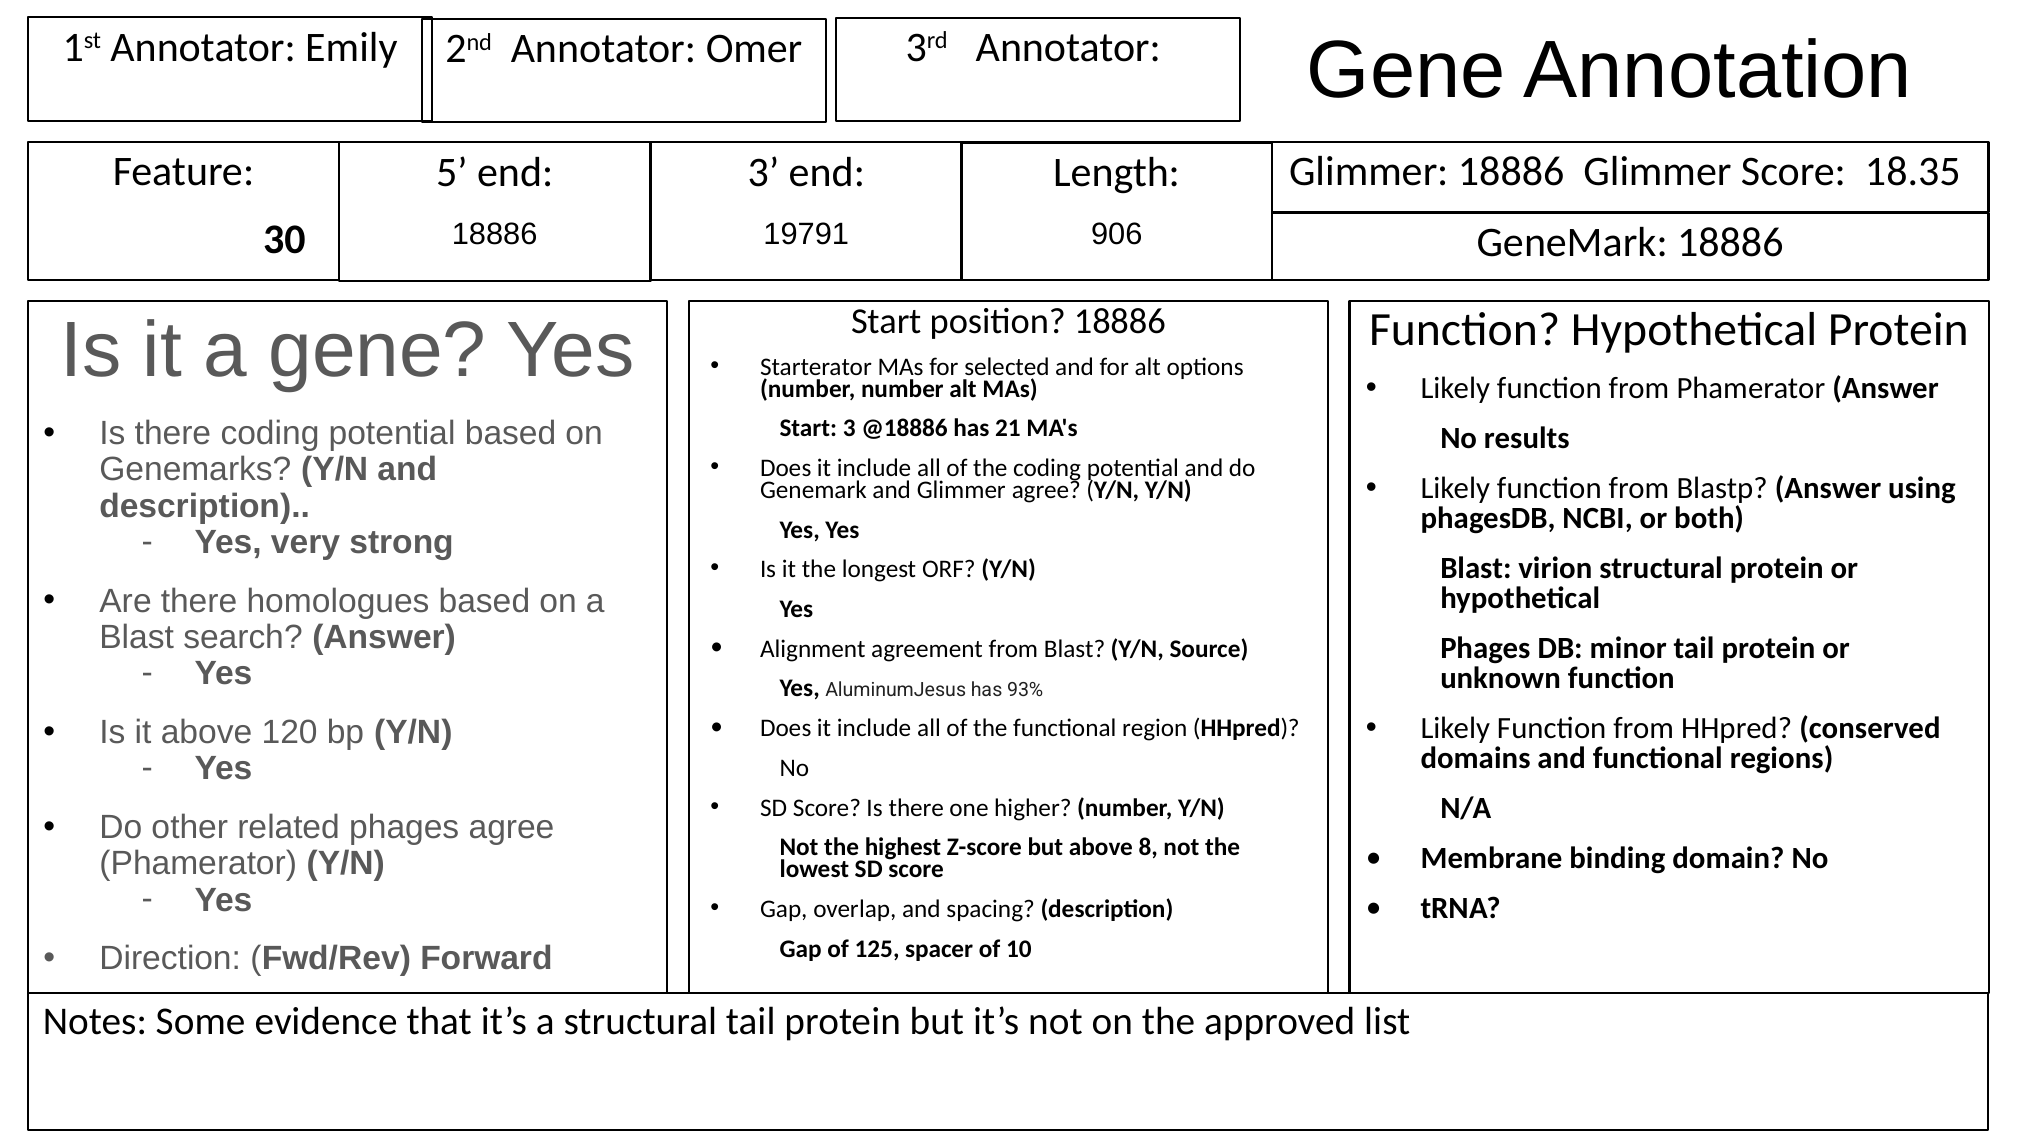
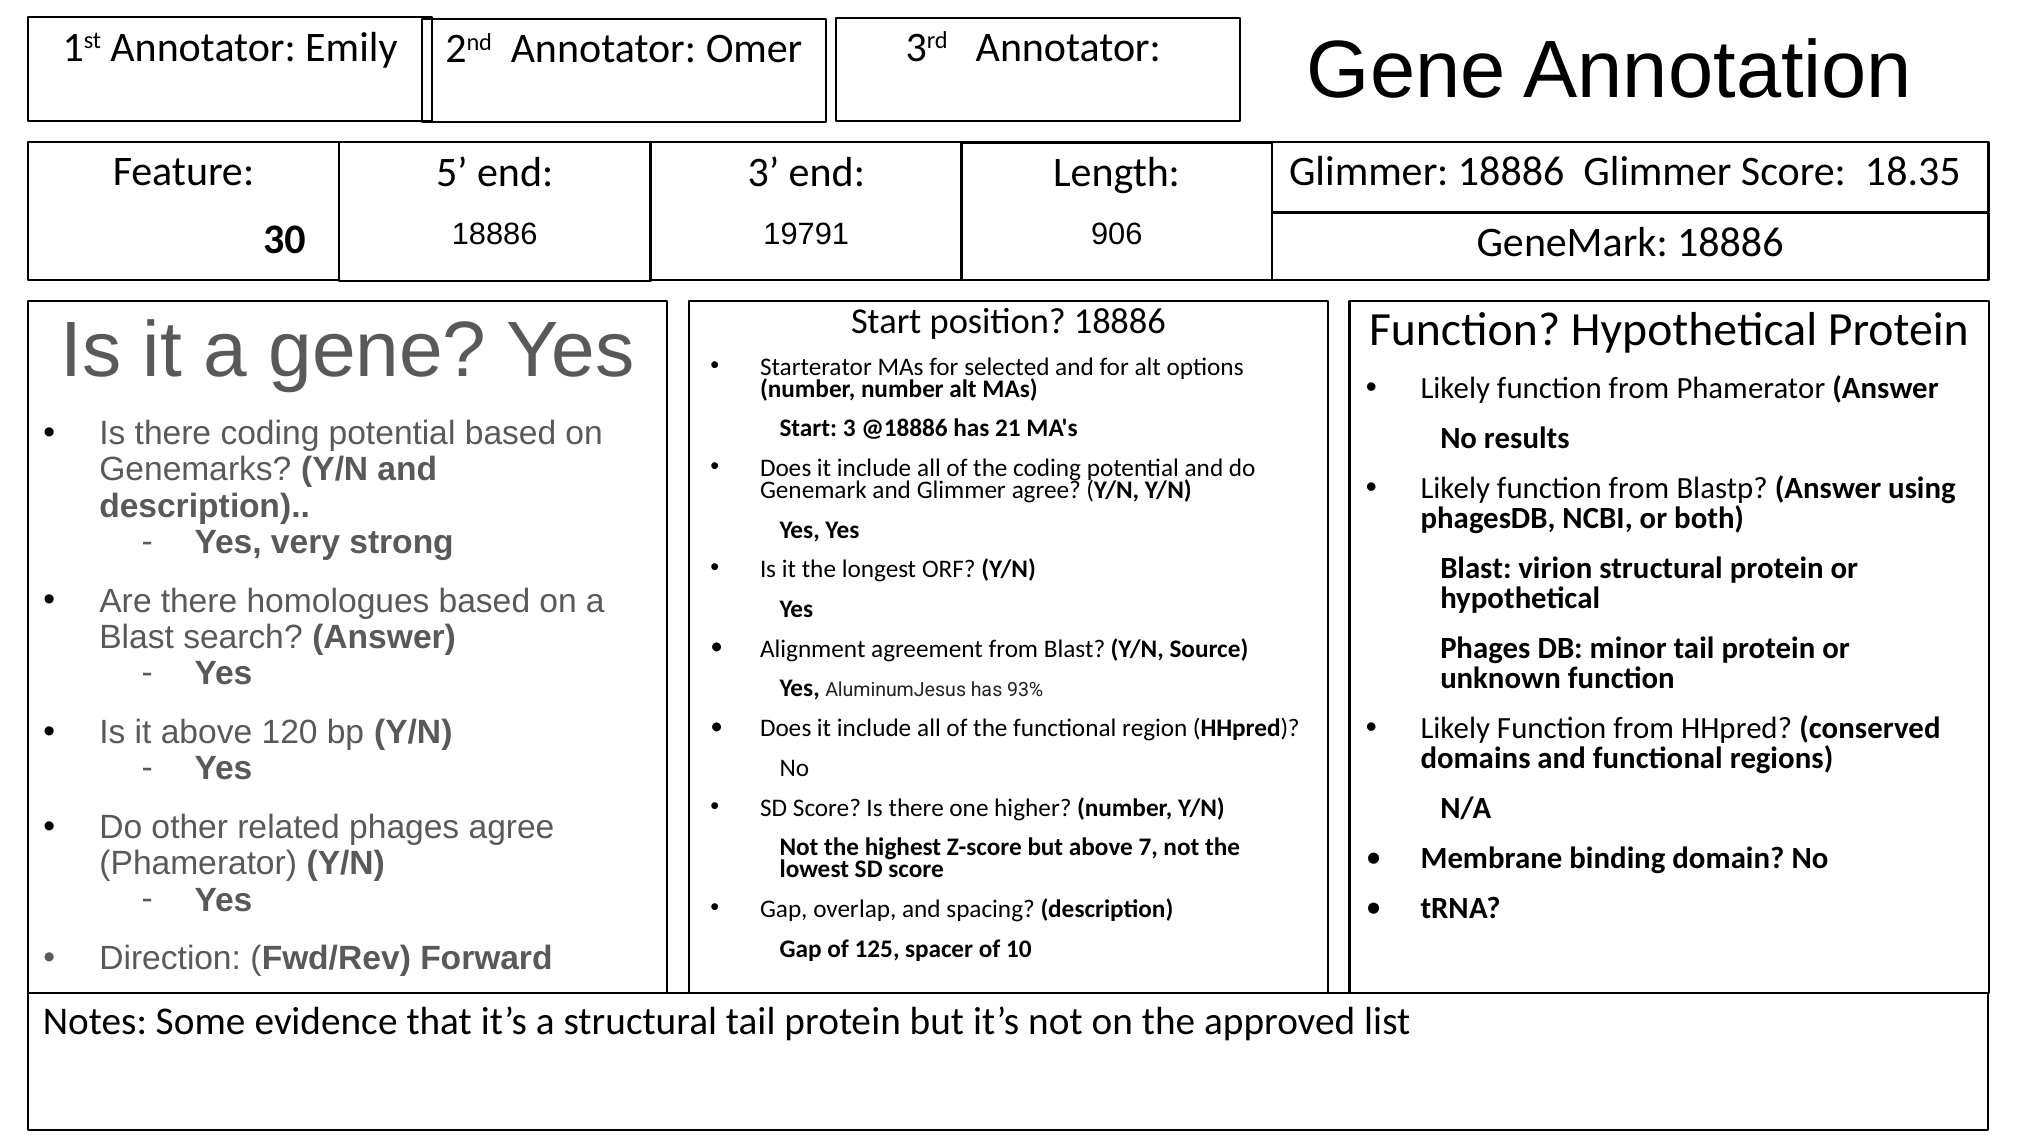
8: 8 -> 7 (1148, 847)
